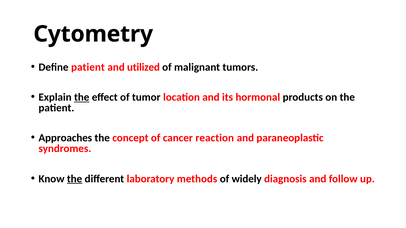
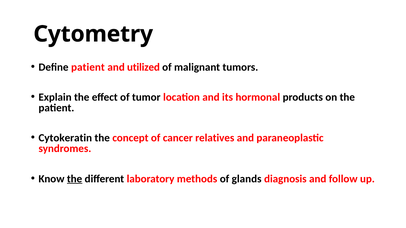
the underline: present -> none (82, 97)
Approaches: Approaches -> Cytokeratin (65, 138)
reaction: reaction -> relatives (215, 138)
widely: widely -> glands (247, 179)
